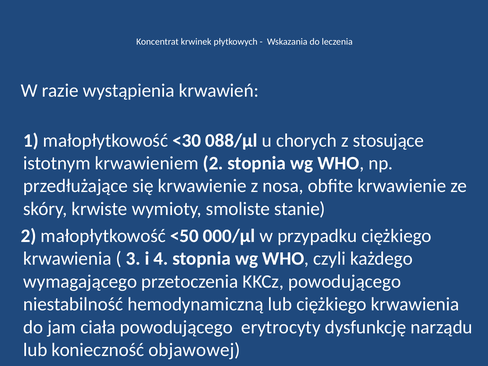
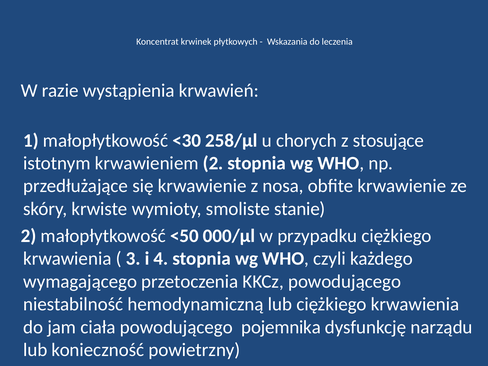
088/µl: 088/µl -> 258/µl (231, 140)
erytrocyty: erytrocyty -> pojemnika (281, 327)
objawowej: objawowej -> powietrzny (194, 350)
